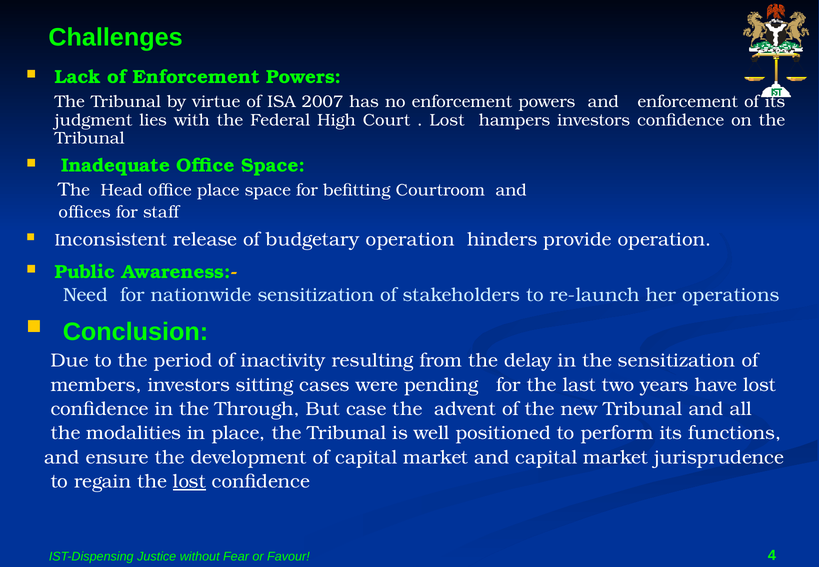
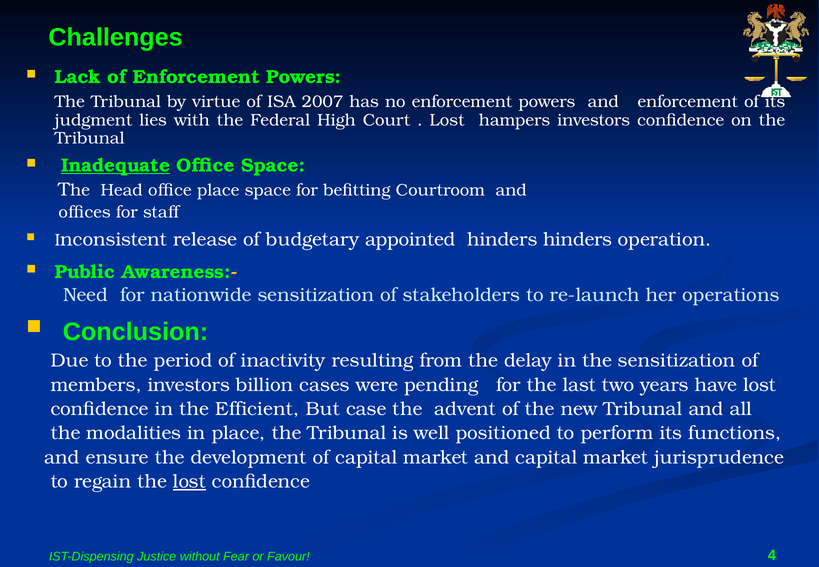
Inadequate underline: none -> present (116, 165)
budgetary operation: operation -> appointed (410, 239)
hinders provide: provide -> hinders (578, 239)
sitting: sitting -> billion (265, 385)
Through: Through -> Efficient (257, 409)
